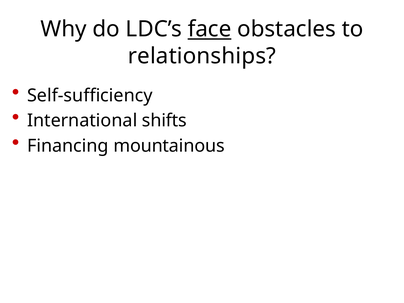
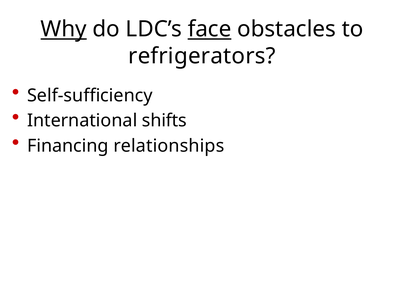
Why underline: none -> present (64, 29)
relationships: relationships -> refrigerators (202, 56)
mountainous: mountainous -> relationships (169, 146)
